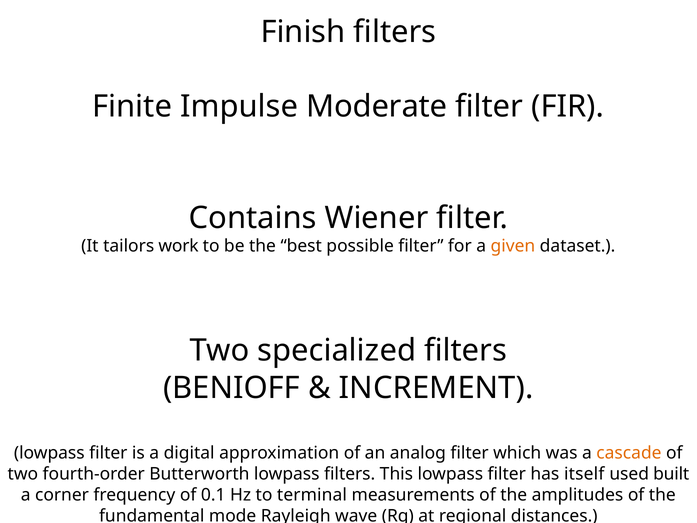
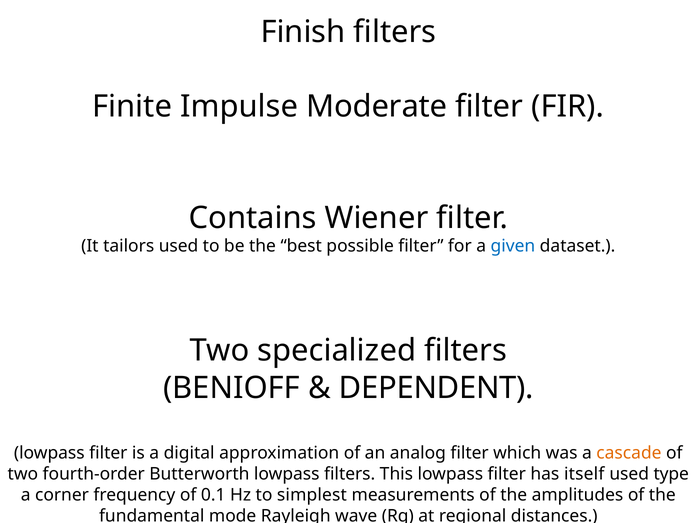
tailors work: work -> used (178, 246)
given colour: orange -> blue (513, 246)
INCREMENT: INCREMENT -> DEPENDENT (436, 388)
built: built -> type (671, 474)
terminal: terminal -> simplest (312, 495)
